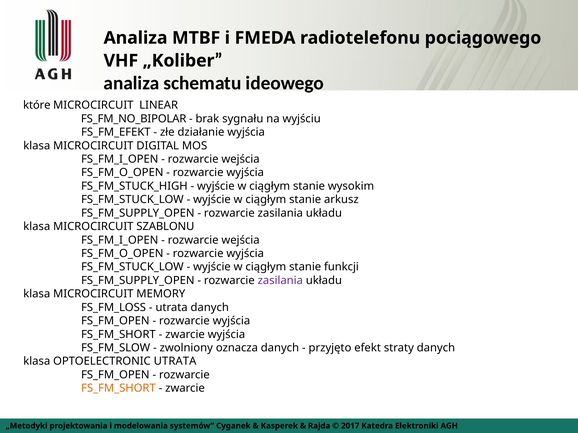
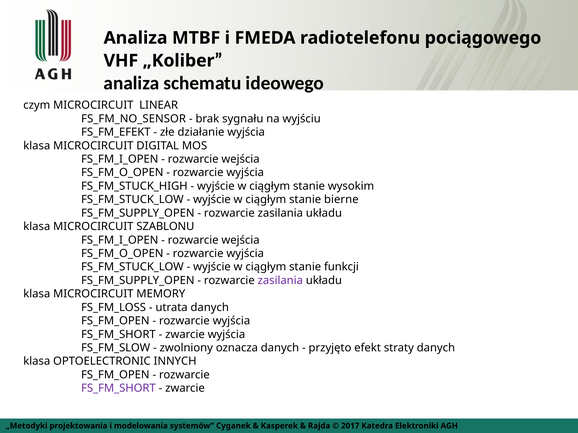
które: które -> czym (37, 105)
FS_FM_NO_BIPOLAR: FS_FM_NO_BIPOLAR -> FS_FM_NO_SENSOR (134, 119)
arkusz: arkusz -> bierne (341, 200)
OPTOELECTRONIC UTRATA: UTRATA -> INNYCH (175, 362)
FS_FM_SHORT colour: orange -> purple (118, 389)
